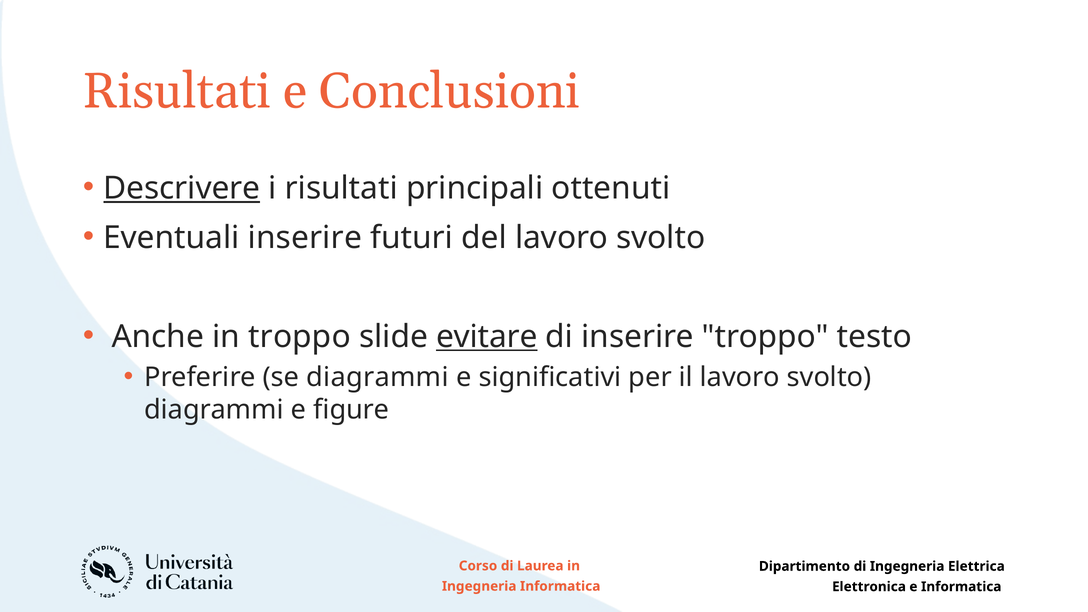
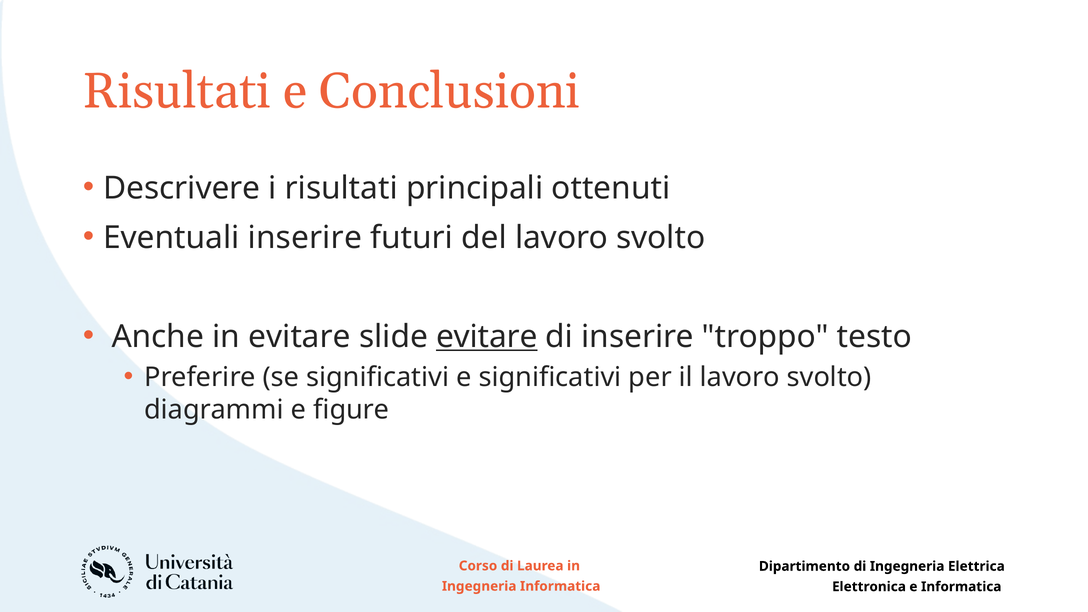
Descrivere underline: present -> none (182, 188)
in troppo: troppo -> evitare (300, 337)
se diagrammi: diagrammi -> significativi (378, 377)
